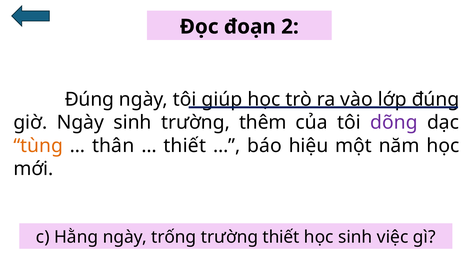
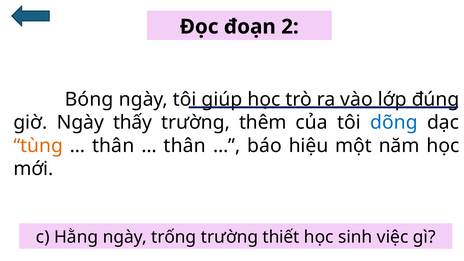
Đúng: Đúng -> Bóng (89, 99)
Ngày sinh: sinh -> thấy (133, 123)
dõng colour: purple -> blue (394, 123)
thiết: thiết -> thân (185, 146)
